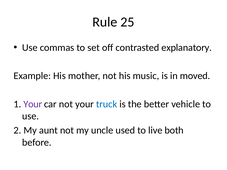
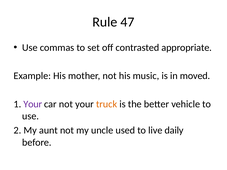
25: 25 -> 47 (127, 22)
explanatory: explanatory -> appropriate (187, 48)
truck colour: blue -> orange (107, 104)
both: both -> daily (174, 130)
